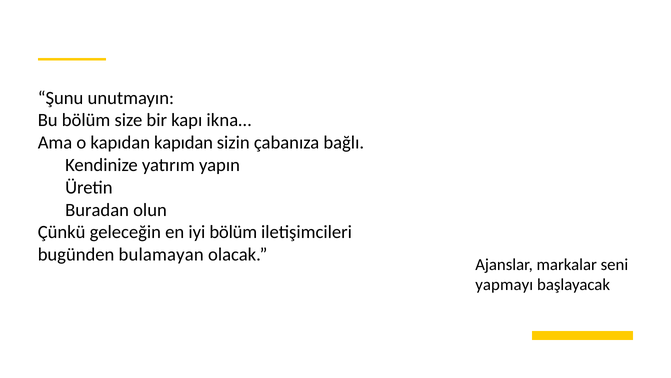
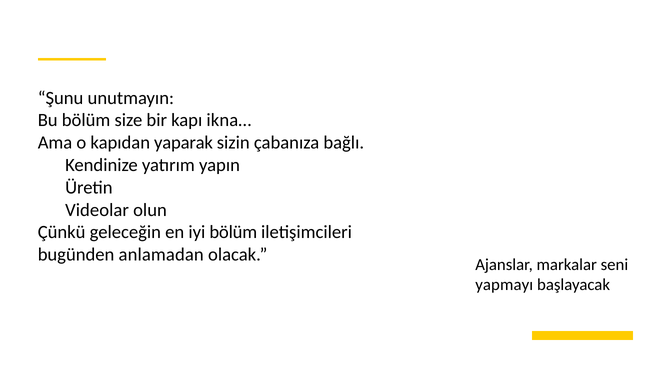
kapıdan kapıdan: kapıdan -> yaparak (184, 142)
Buradan: Buradan -> Videolar (97, 210)
bulamayan: bulamayan -> anlamadan (161, 254)
